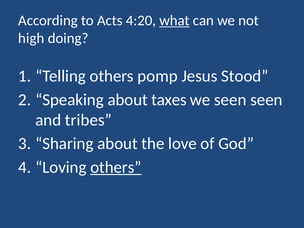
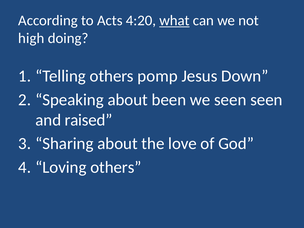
Stood: Stood -> Down (245, 76)
taxes: taxes -> been (169, 100)
tribes: tribes -> raised (88, 120)
others underline: present -> none (116, 167)
